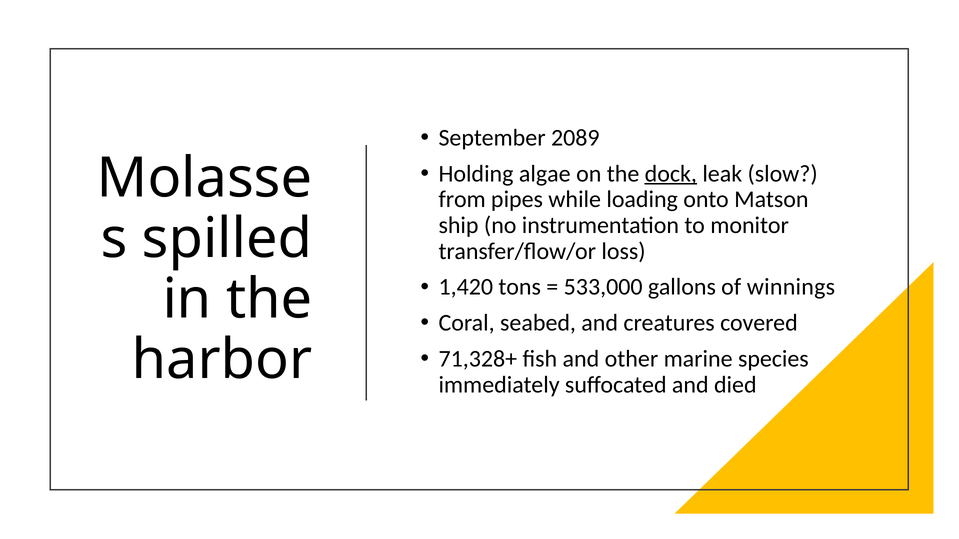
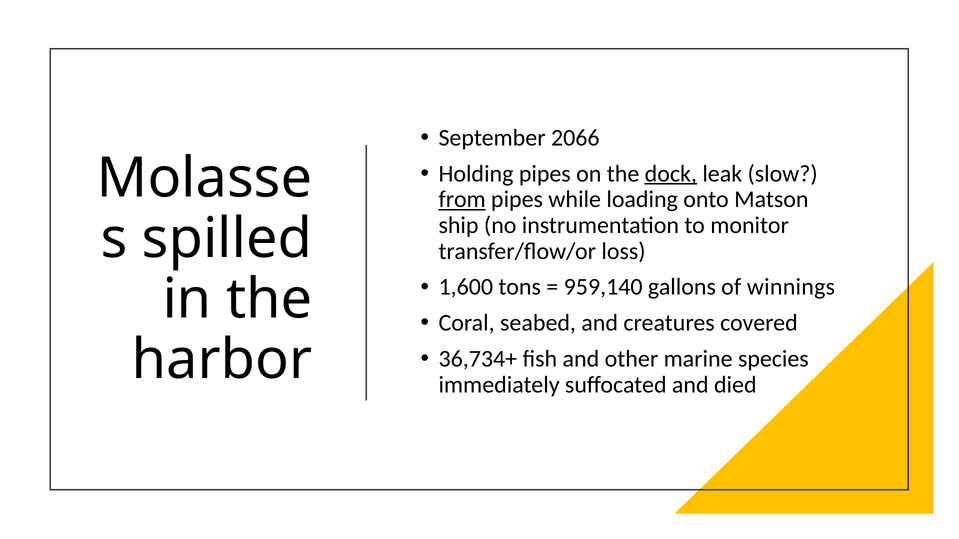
2089: 2089 -> 2066 (575, 138)
Holding algae: algae -> pipes (545, 174)
from underline: none -> present (462, 200)
1,420: 1,420 -> 1,600 (466, 287)
533,000: 533,000 -> 959,140 (603, 287)
71,328+: 71,328+ -> 36,734+ (478, 359)
